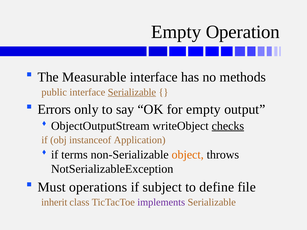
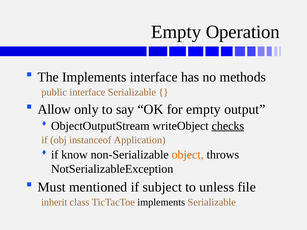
The Measurable: Measurable -> Implements (94, 77)
Serializable underline: present -> none (132, 92)
Errors: Errors -> Allow (54, 110)
terms: terms -> know (74, 155)
operations: operations -> mentioned (98, 187)
define: define -> unless (217, 187)
implements colour: purple -> black (161, 202)
